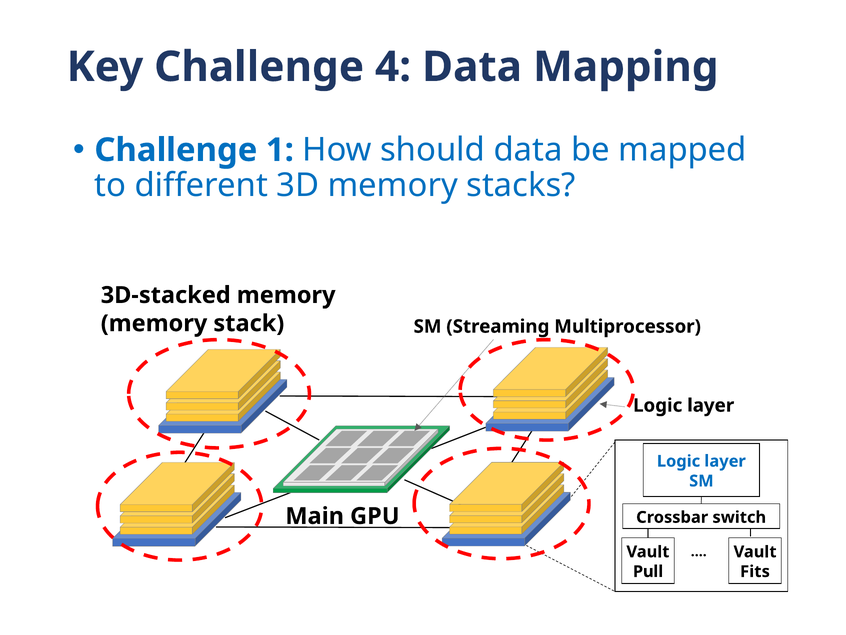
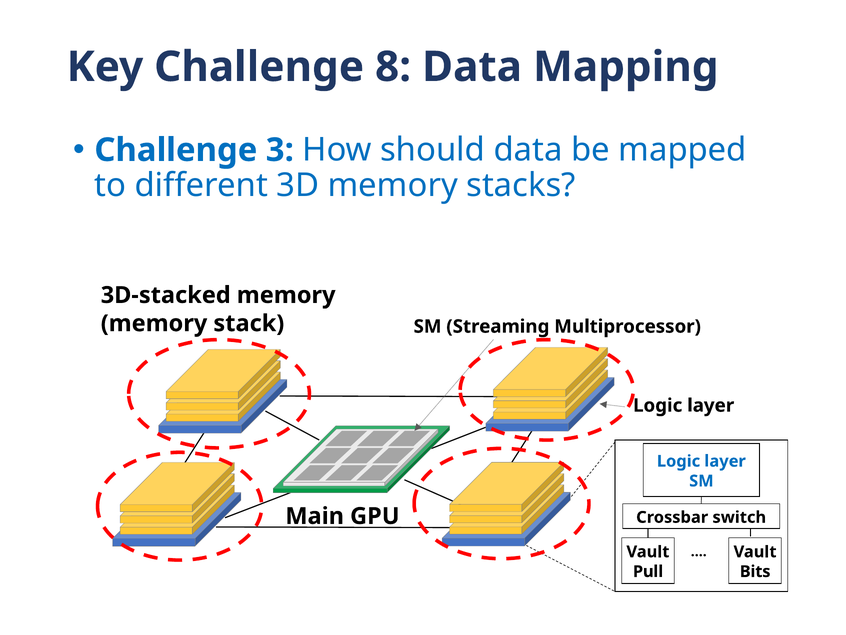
4: 4 -> 8 (393, 67)
1: 1 -> 3 (280, 150)
Fits: Fits -> Bits (755, 571)
